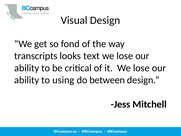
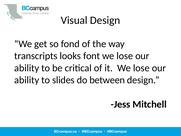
text: text -> font (92, 56)
using: using -> slides (63, 80)
